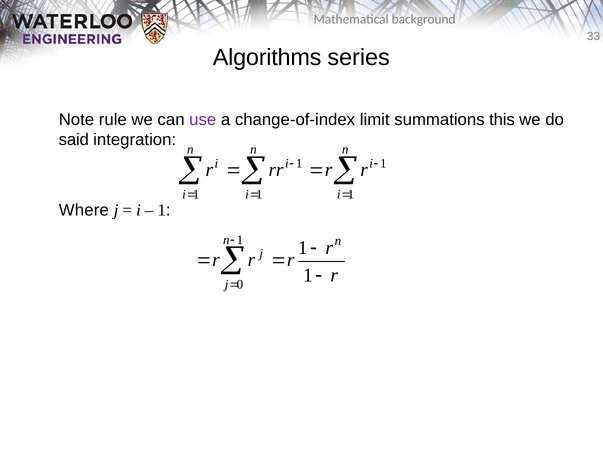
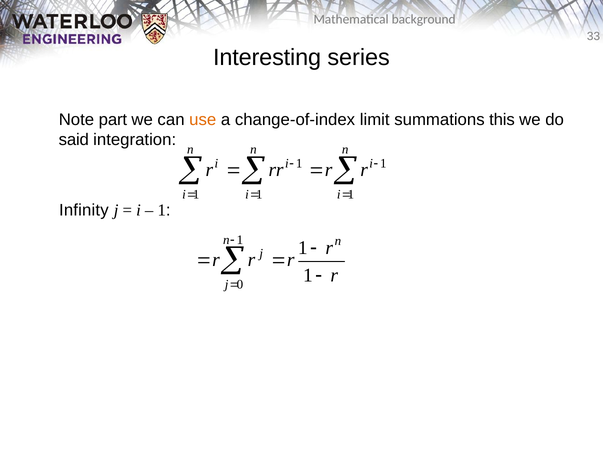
Algorithms: Algorithms -> Interesting (267, 57)
rule: rule -> part (113, 120)
use colour: purple -> orange (203, 120)
Where: Where -> Infinity (84, 210)
